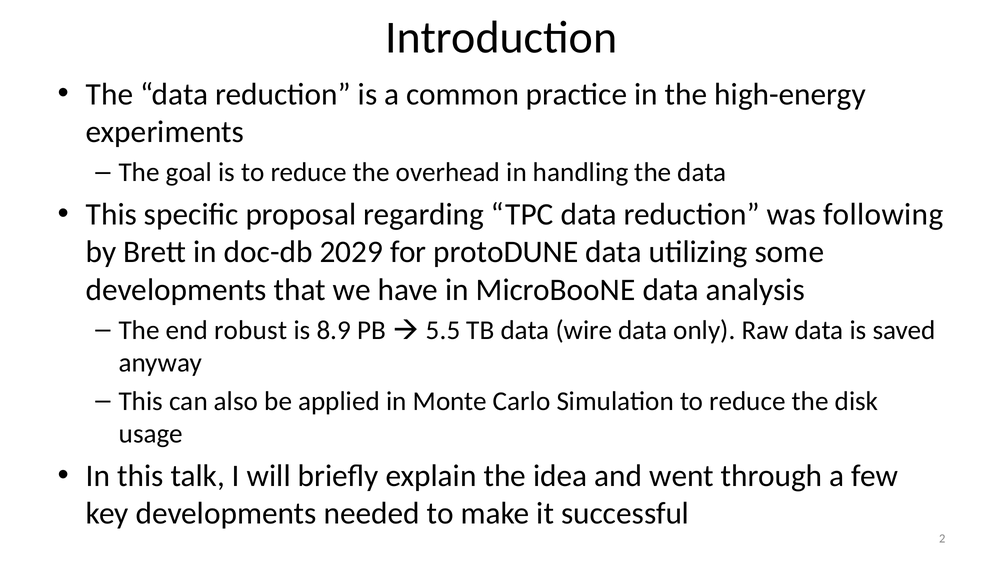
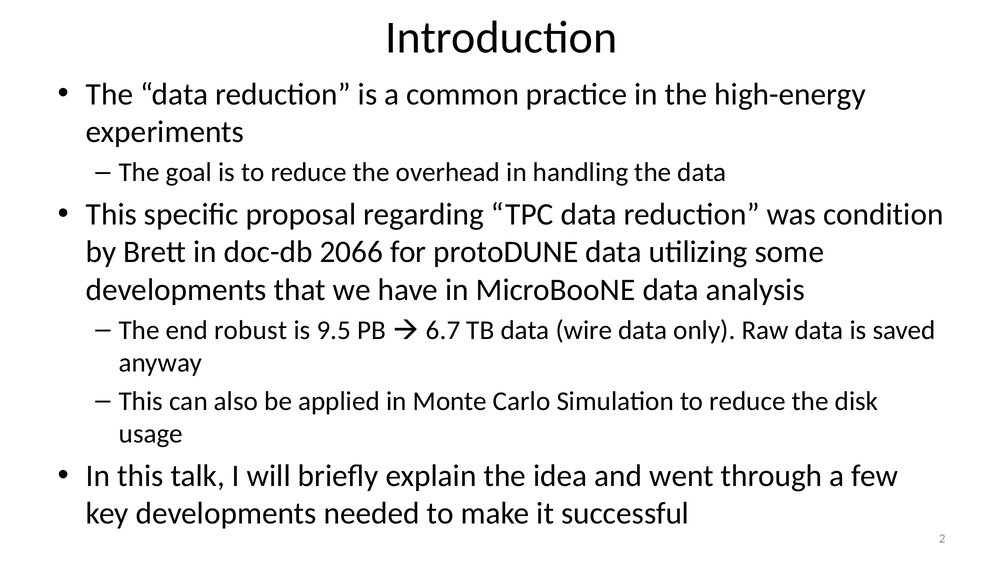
following: following -> condition (883, 215)
2029: 2029 -> 2066 (351, 252)
8.9: 8.9 -> 9.5 (334, 330)
5.5: 5.5 -> 6.7 (443, 330)
